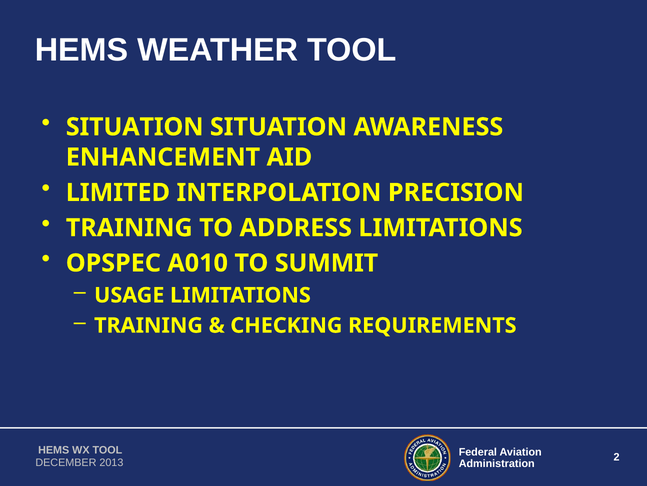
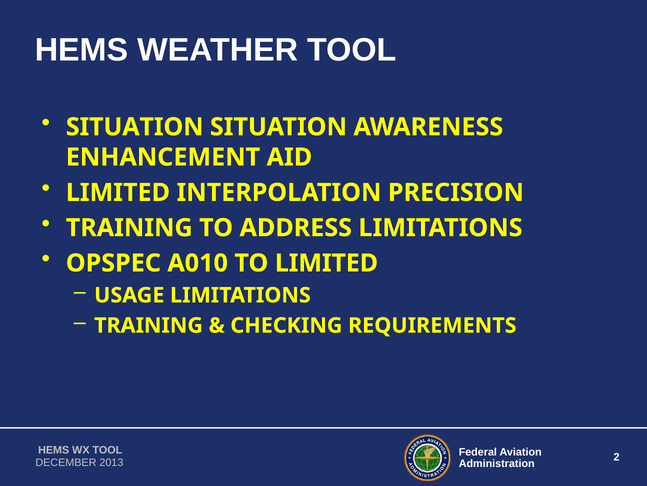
TO SUMMIT: SUMMIT -> LIMITED (326, 263)
